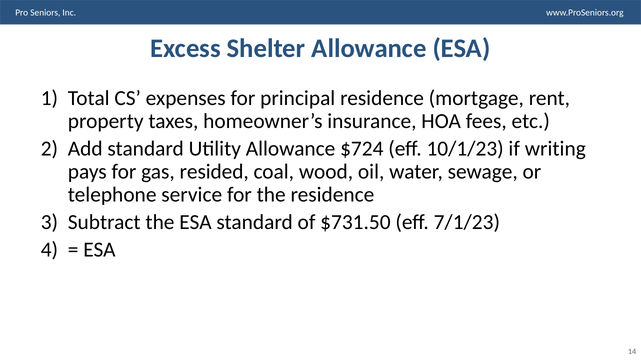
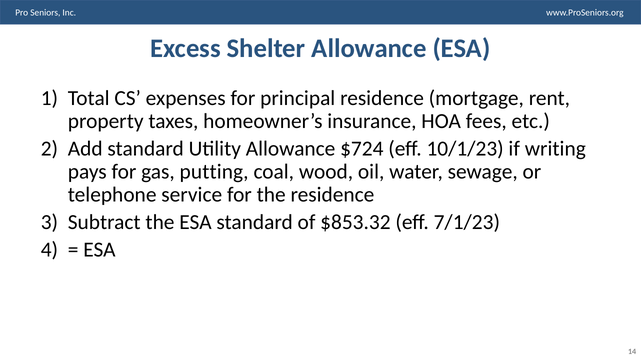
resided: resided -> putting (214, 171)
$731.50: $731.50 -> $853.32 (355, 222)
